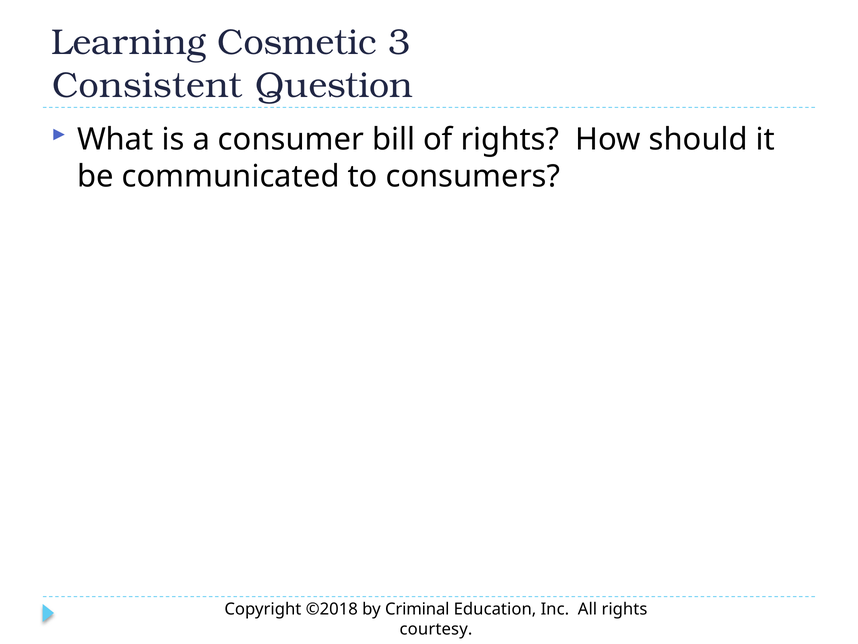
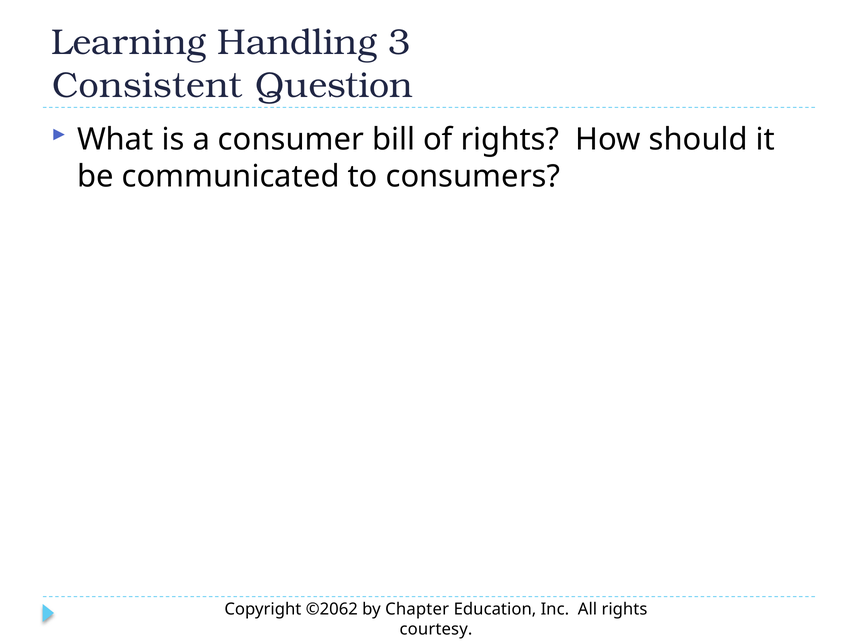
Cosmetic: Cosmetic -> Handling (297, 42)
©2018: ©2018 -> ©2062 (332, 609)
Criminal: Criminal -> Chapter (417, 609)
